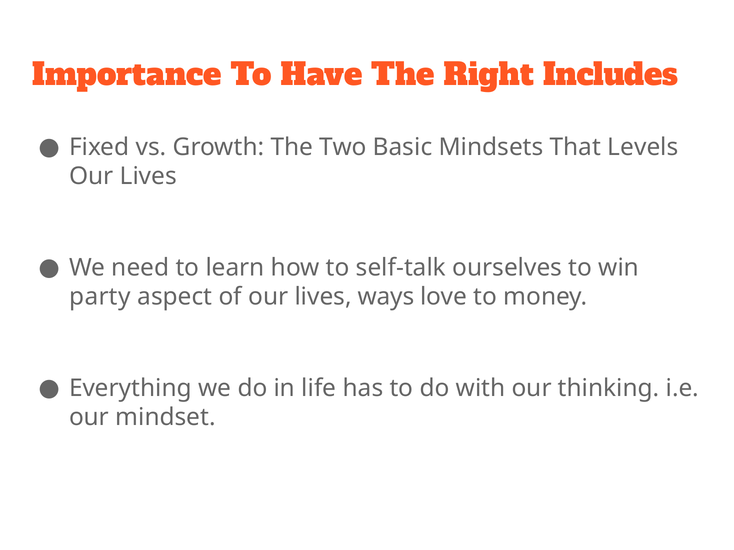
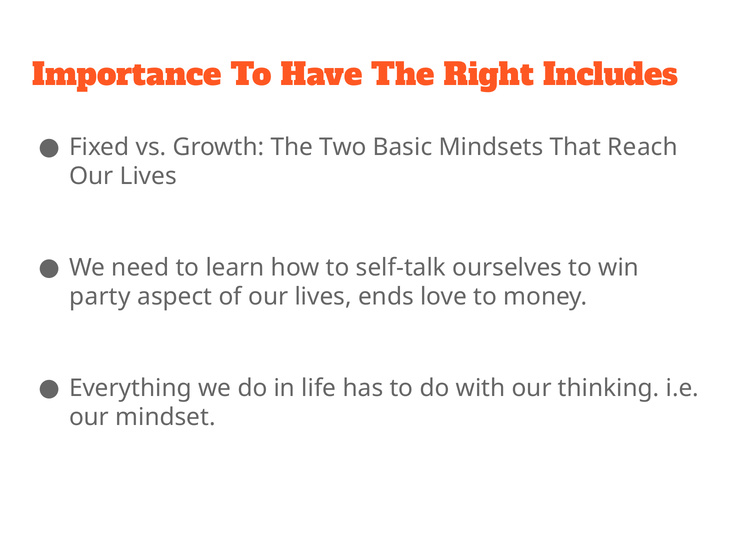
Levels: Levels -> Reach (643, 147)
ways: ways -> ends (386, 297)
